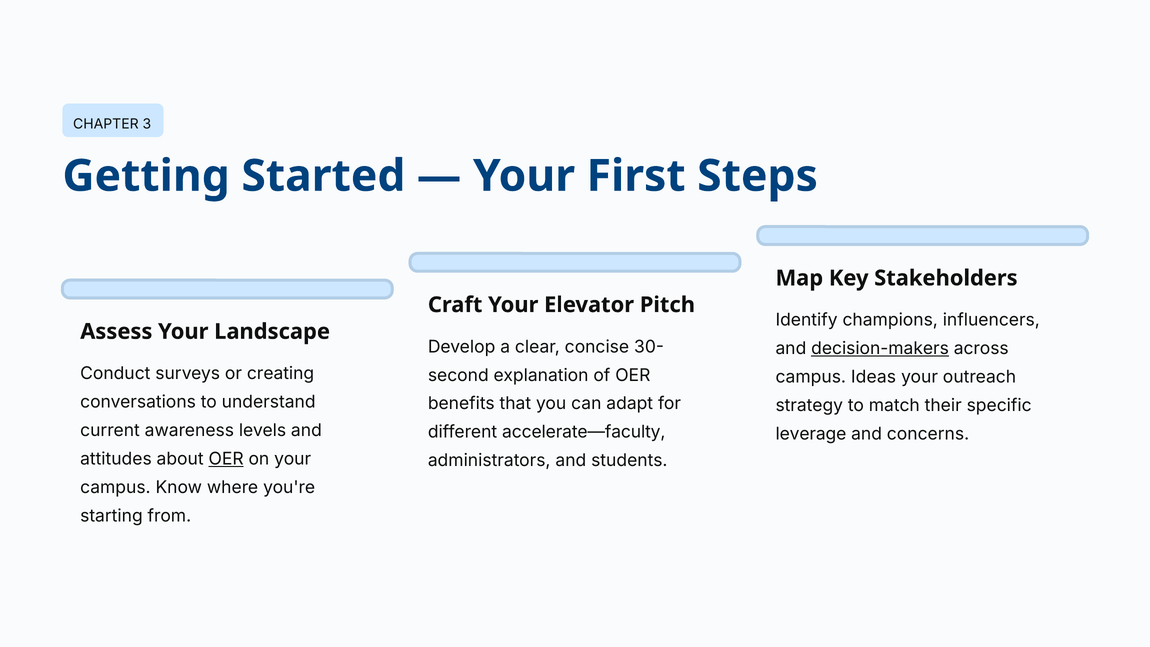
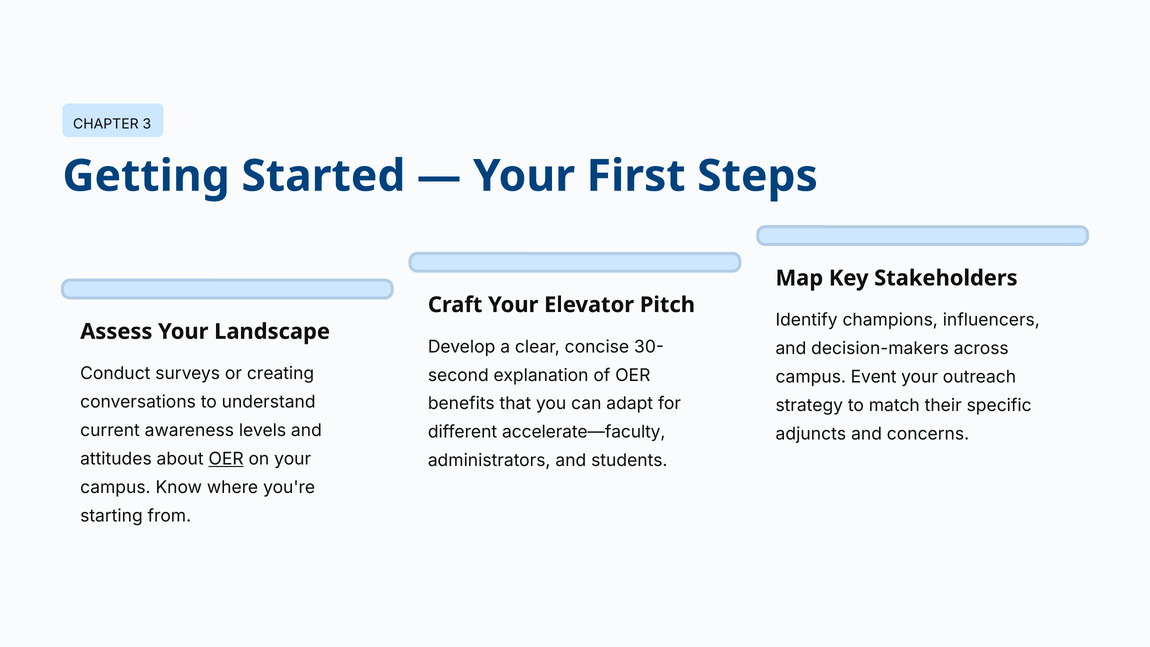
decision-makers underline: present -> none (880, 348)
Ideas: Ideas -> Event (874, 377)
leverage: leverage -> adjuncts (811, 434)
